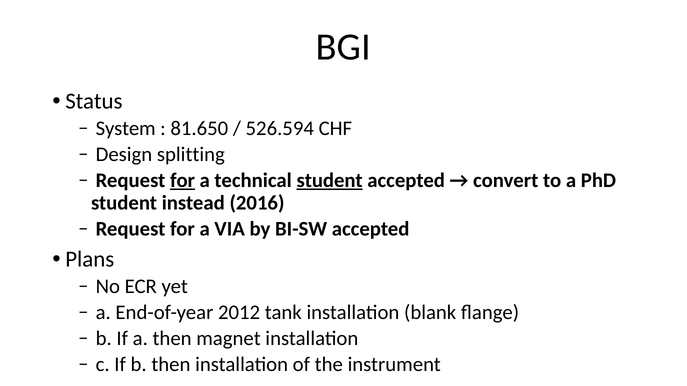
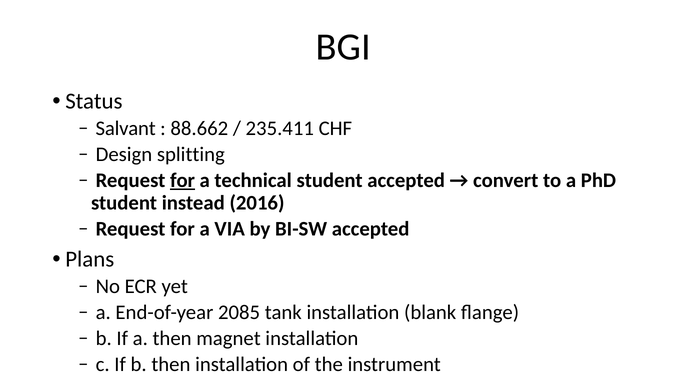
System: System -> Salvant (126, 129)
81.650: 81.650 -> 88.662 (199, 129)
526.594: 526.594 -> 235.411 (280, 129)
student underline: present -> none (330, 181)
2012: 2012 -> 2085 (239, 313)
